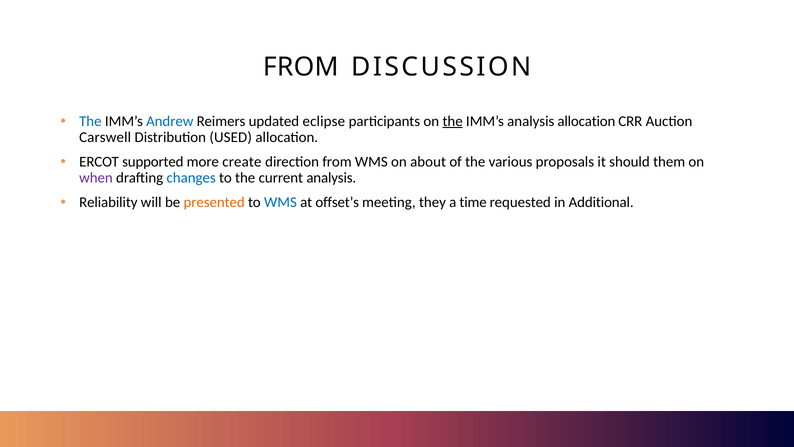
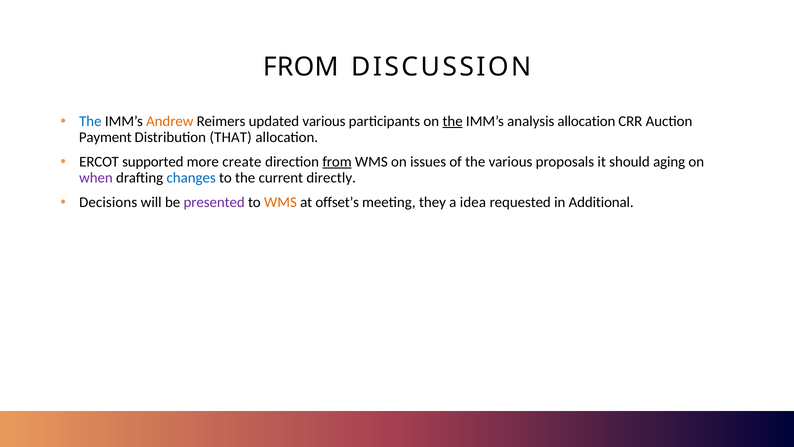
Andrew colour: blue -> orange (170, 121)
updated eclipse: eclipse -> various (324, 121)
Carswell: Carswell -> Payment (105, 137)
USED: USED -> THAT (231, 137)
from underline: none -> present (337, 162)
about: about -> issues (428, 162)
them: them -> aging (669, 162)
current analysis: analysis -> directly (331, 178)
Reliability: Reliability -> Decisions (108, 202)
presented colour: orange -> purple (214, 202)
WMS colour: blue -> orange (280, 202)
time: time -> idea (473, 202)
